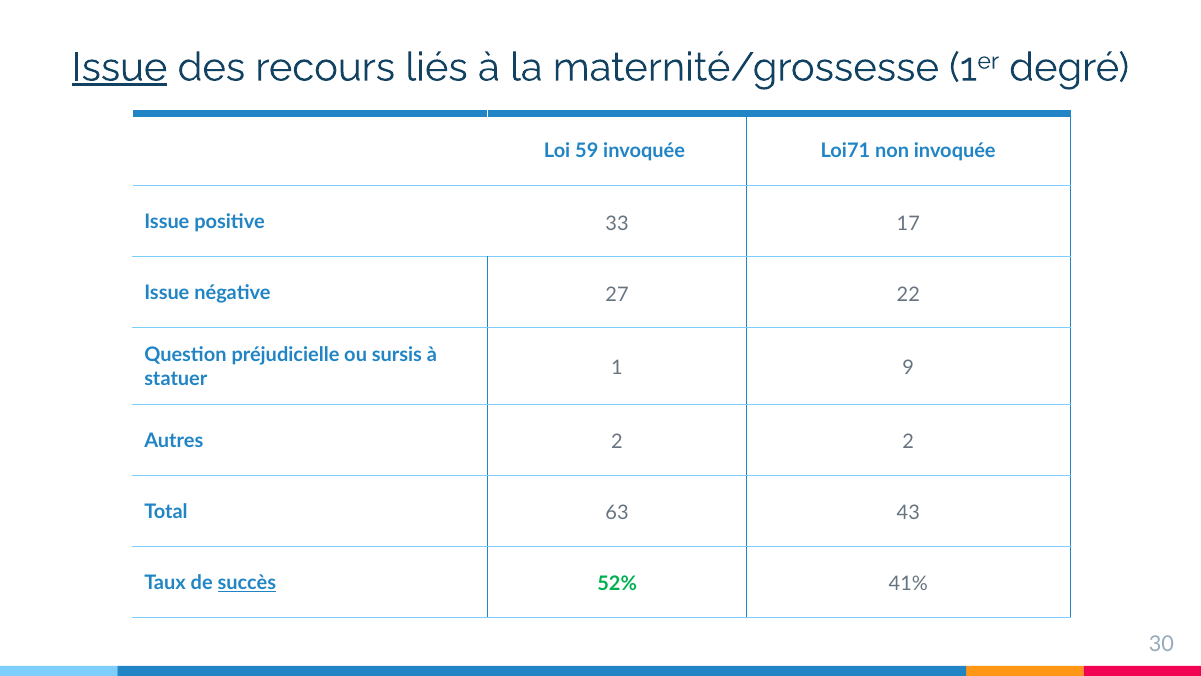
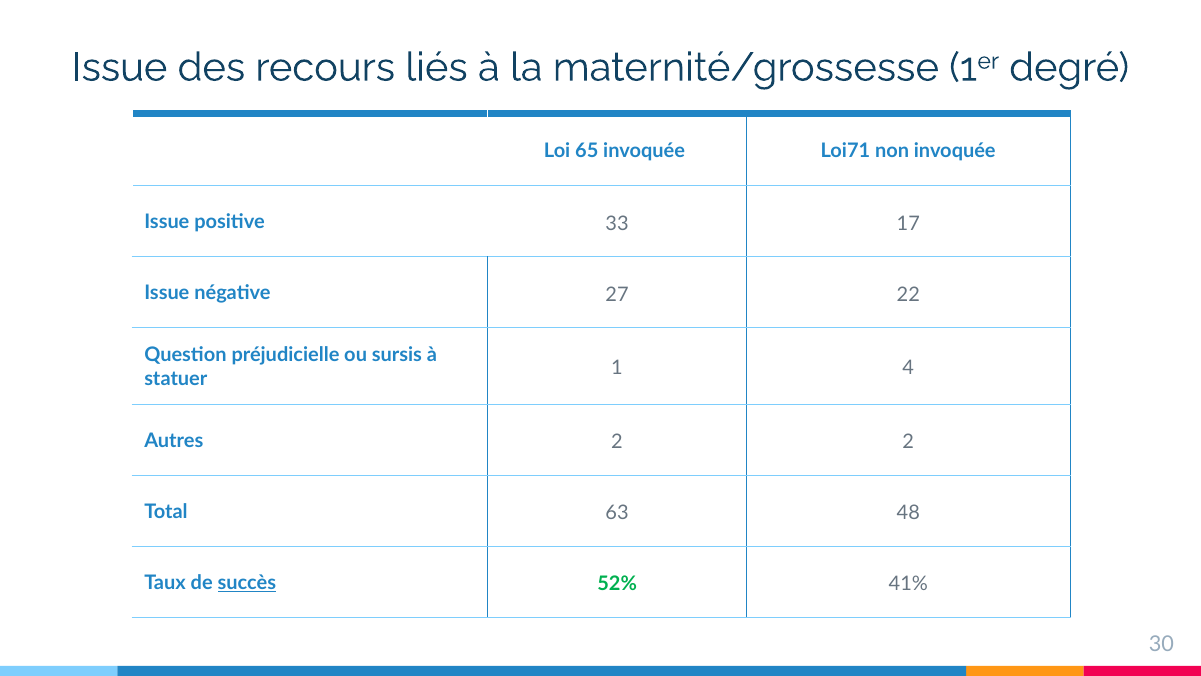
Issue underline: present -> none (120, 67)
59: 59 -> 65 (587, 151)
9: 9 -> 4 (908, 368)
43: 43 -> 48 (908, 513)
